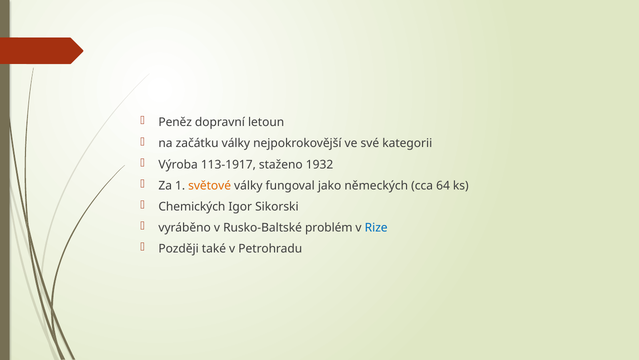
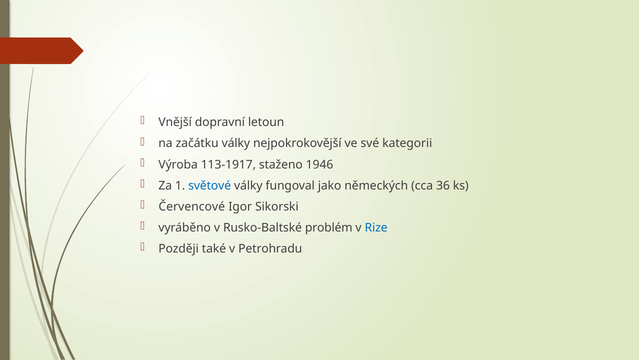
Peněz: Peněz -> Vnější (175, 122)
1932: 1932 -> 1946 (320, 164)
světové colour: orange -> blue (210, 185)
64: 64 -> 36 (443, 185)
Chemických: Chemických -> Červencové (192, 206)
